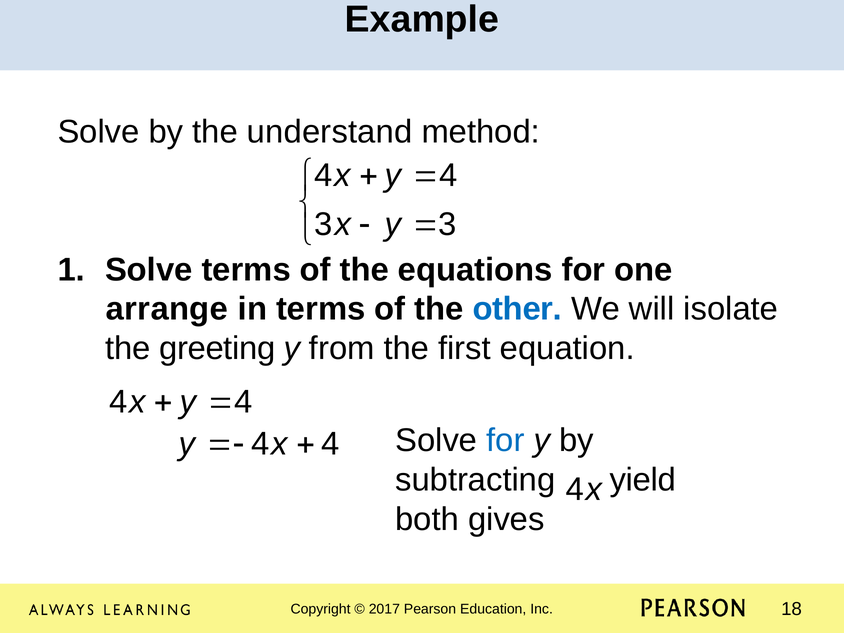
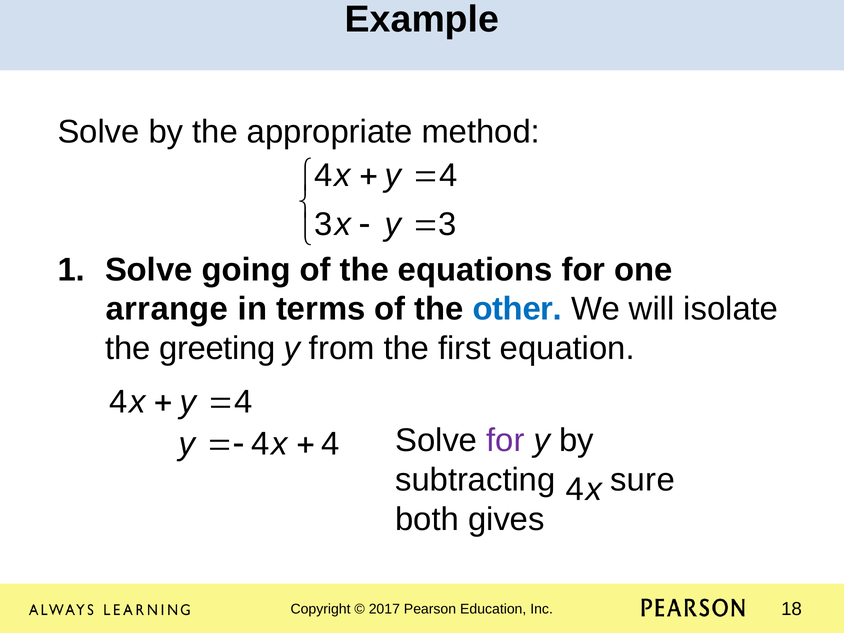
understand: understand -> appropriate (330, 132)
Solve terms: terms -> going (246, 270)
for colour: blue -> purple (505, 440)
yield: yield -> sure (642, 480)
